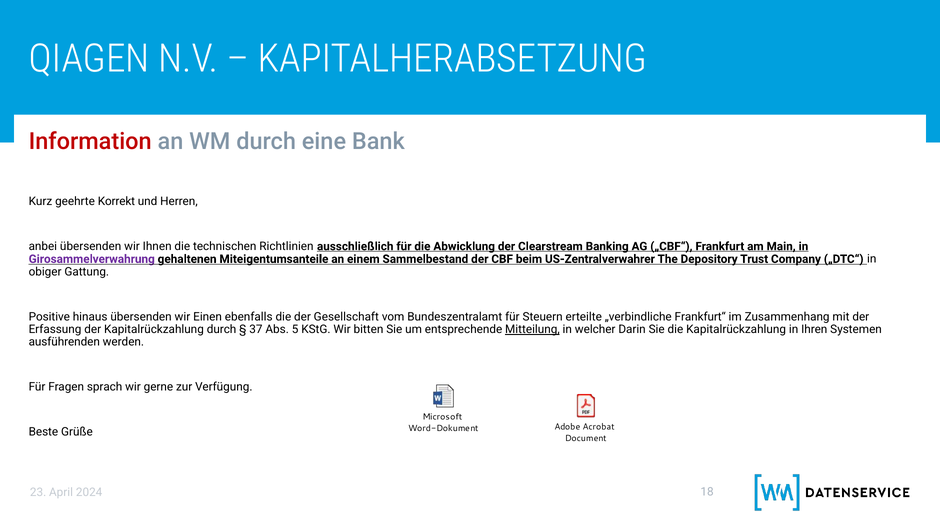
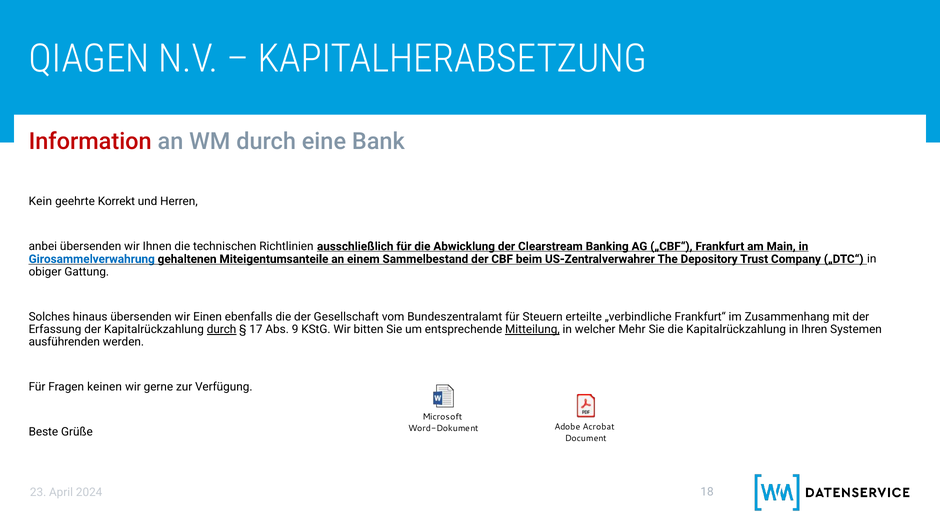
Kurz: Kurz -> Kein (40, 201)
Girosammelverwahrung colour: purple -> blue (92, 259)
Positive: Positive -> Solches (49, 317)
durch underline: none -> present (222, 329)
37: 37 -> 17 (256, 329)
5: 5 -> 9 (295, 329)
Darin: Darin -> Mehr (632, 329)
sprach: sprach -> keinen (105, 387)
